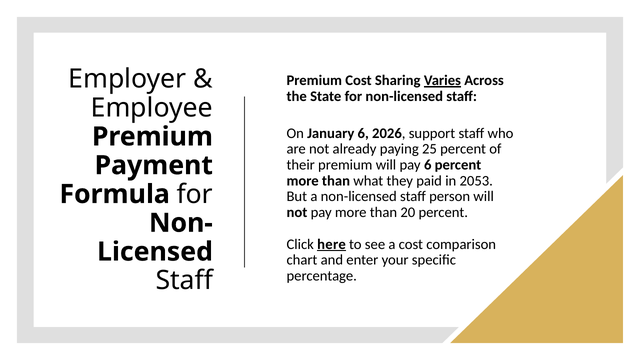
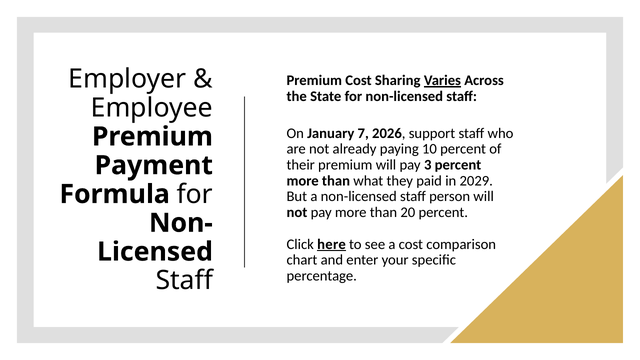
January 6: 6 -> 7 (363, 133)
25: 25 -> 10 (429, 149)
pay 6: 6 -> 3 (428, 165)
2053: 2053 -> 2029 (476, 181)
